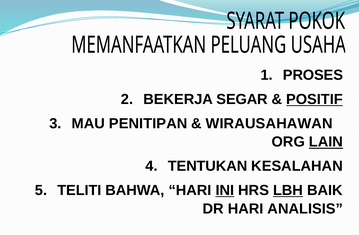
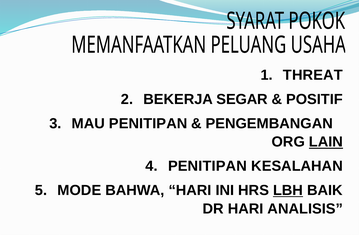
PROSES: PROSES -> THREAT (313, 75)
POSITIF underline: present -> none (314, 99)
WIRAUSAHAWAN: WIRAUSAHAWAN -> PENGEMBANGAN (269, 123)
TENTUKAN: TENTUKAN -> PENITIPAN (207, 166)
TELITI: TELITI -> MODE (79, 190)
INI underline: present -> none (225, 190)
